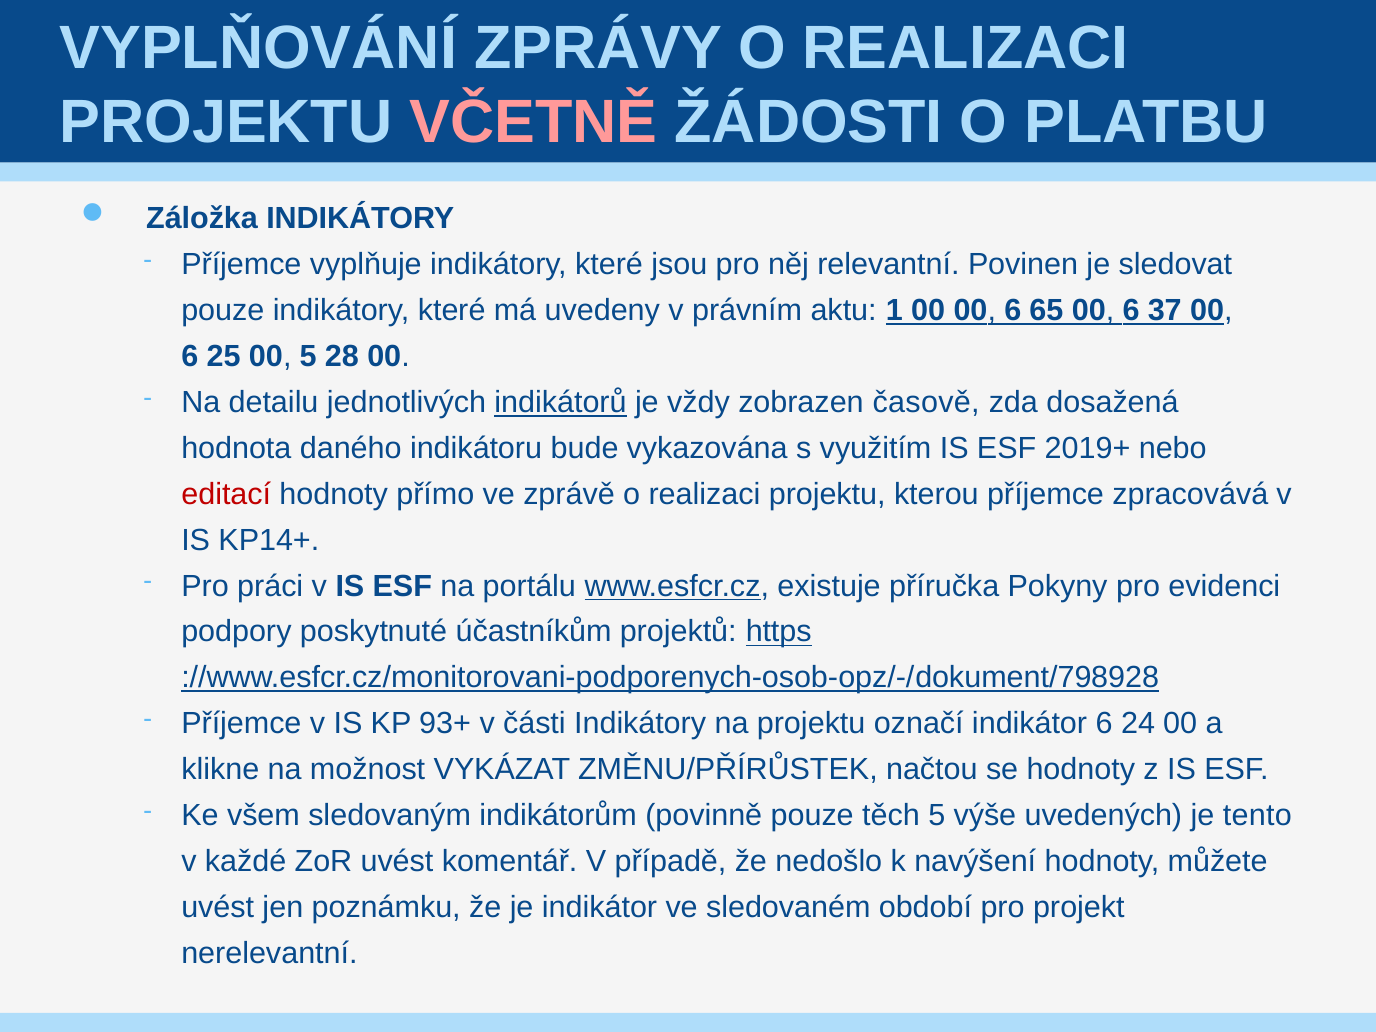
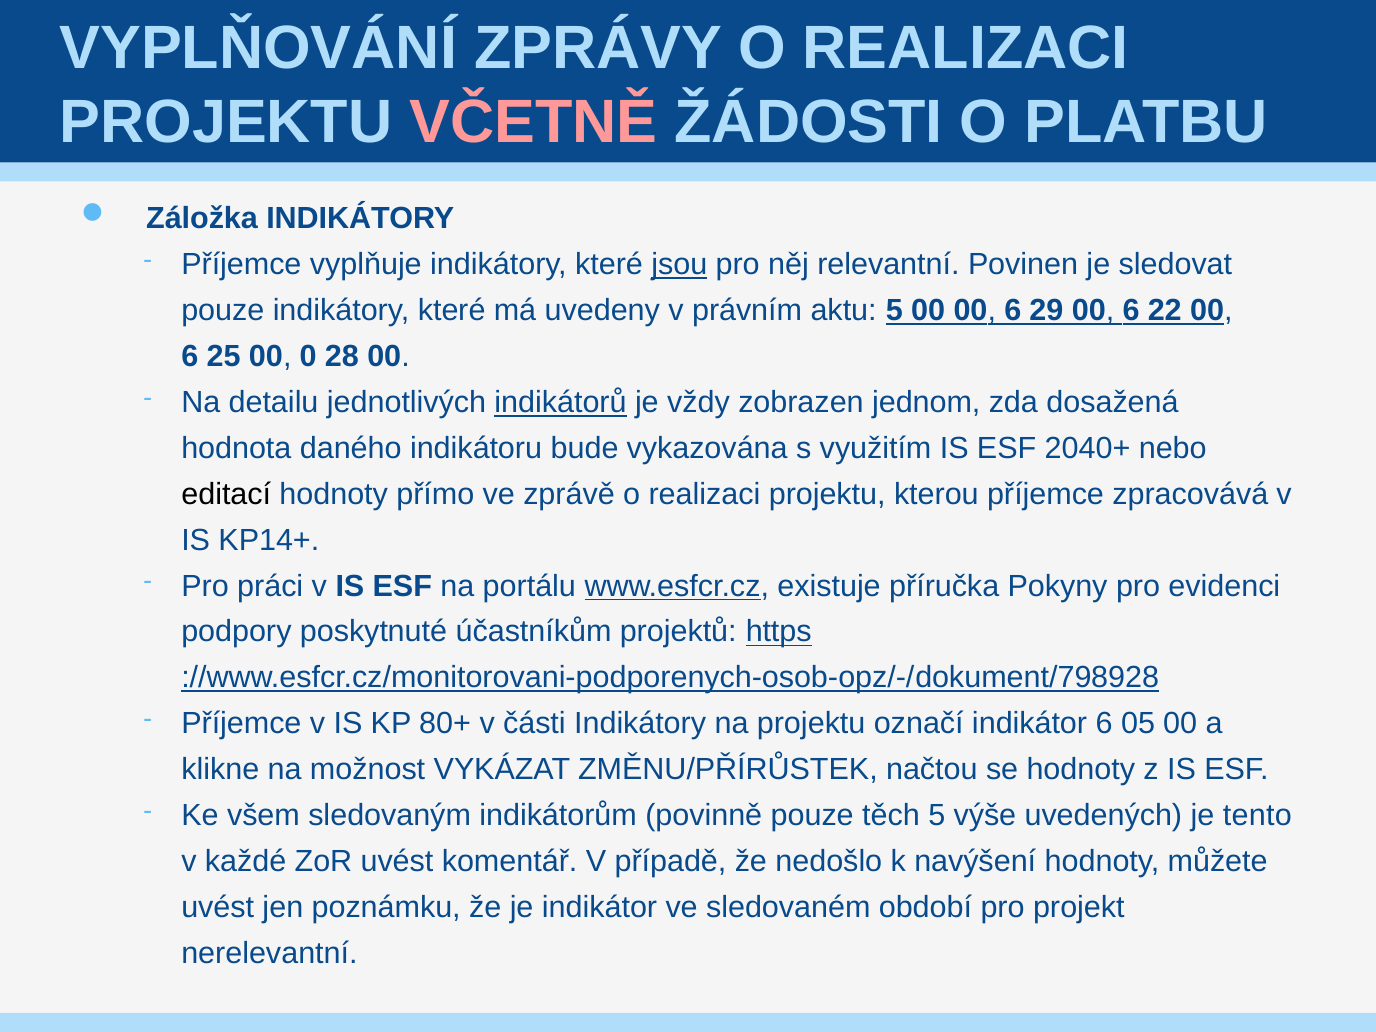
jsou underline: none -> present (679, 265)
aktu 1: 1 -> 5 (894, 311)
65: 65 -> 29 (1046, 311)
37: 37 -> 22 (1165, 311)
00 5: 5 -> 0 (308, 357)
časově: časově -> jednom (926, 402)
2019+: 2019+ -> 2040+ (1088, 448)
editací colour: red -> black (226, 494)
93+: 93+ -> 80+ (445, 724)
24: 24 -> 05 (1138, 724)
